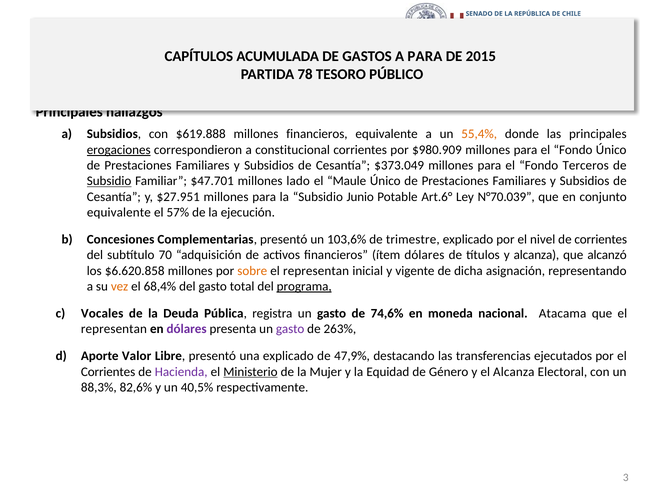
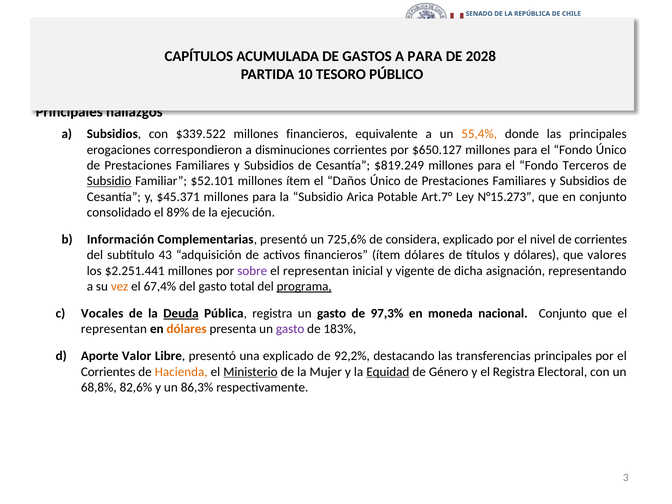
2015: 2015 -> 2028 (481, 56)
78: 78 -> 10 (305, 74)
$619.888: $619.888 -> $339.522 (201, 134)
erogaciones underline: present -> none (119, 150)
constitucional: constitucional -> disminuciones (293, 150)
$980.909: $980.909 -> $650.127 (437, 150)
$373.049: $373.049 -> $819.249 (399, 165)
$47.701: $47.701 -> $52.101 (212, 181)
millones lado: lado -> ítem (298, 181)
Maule: Maule -> Daños (347, 181)
$27.951: $27.951 -> $45.371 (178, 197)
Junio: Junio -> Arica (360, 197)
Art.6°: Art.6° -> Art.7° (437, 197)
N°70.039: N°70.039 -> N°15.273 (506, 197)
equivalente: equivalente -> consolidado (119, 213)
57%: 57% -> 89% (178, 213)
Concesiones: Concesiones -> Información (121, 239)
103,6%: 103,6% -> 725,6% (347, 239)
trimestre: trimestre -> considera (413, 239)
70: 70 -> 43 (165, 255)
y alcanza: alcanza -> dólares (536, 255)
alcanzó: alcanzó -> valores (607, 255)
$6.620.858: $6.620.858 -> $2.251.441 (135, 271)
sobre colour: orange -> purple (252, 271)
68,4%: 68,4% -> 67,4% (160, 286)
Deuda underline: none -> present (181, 313)
74,6%: 74,6% -> 97,3% (387, 313)
nacional Atacama: Atacama -> Conjunto (563, 313)
dólares colour: purple -> orange (187, 329)
263%: 263% -> 183% (340, 329)
47,9%: 47,9% -> 92,2% (352, 356)
transferencias ejecutados: ejecutados -> principales (563, 356)
Hacienda colour: purple -> orange (181, 372)
Equidad underline: none -> present (388, 372)
el Alcanza: Alcanza -> Registra (514, 372)
88,3%: 88,3% -> 68,8% (99, 387)
40,5%: 40,5% -> 86,3% (197, 387)
